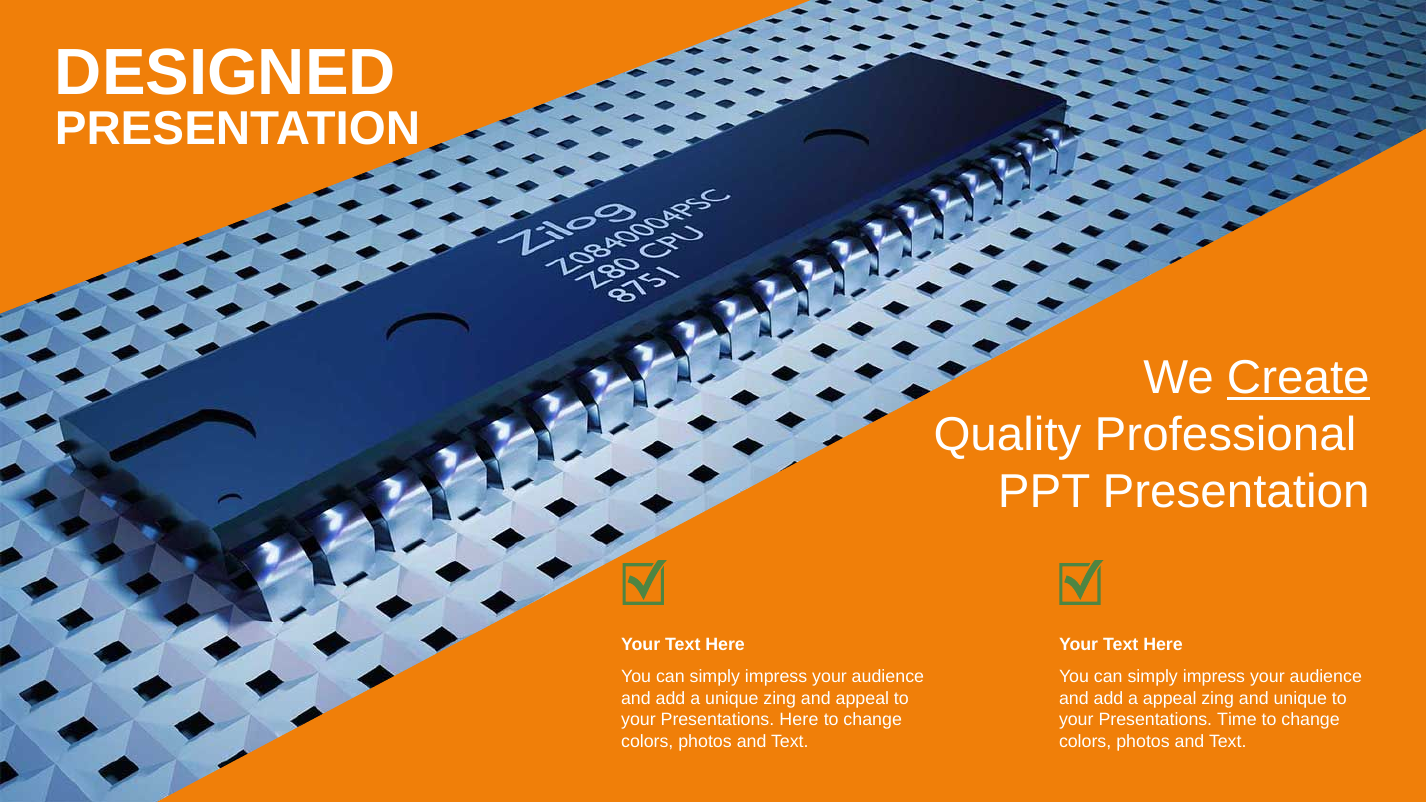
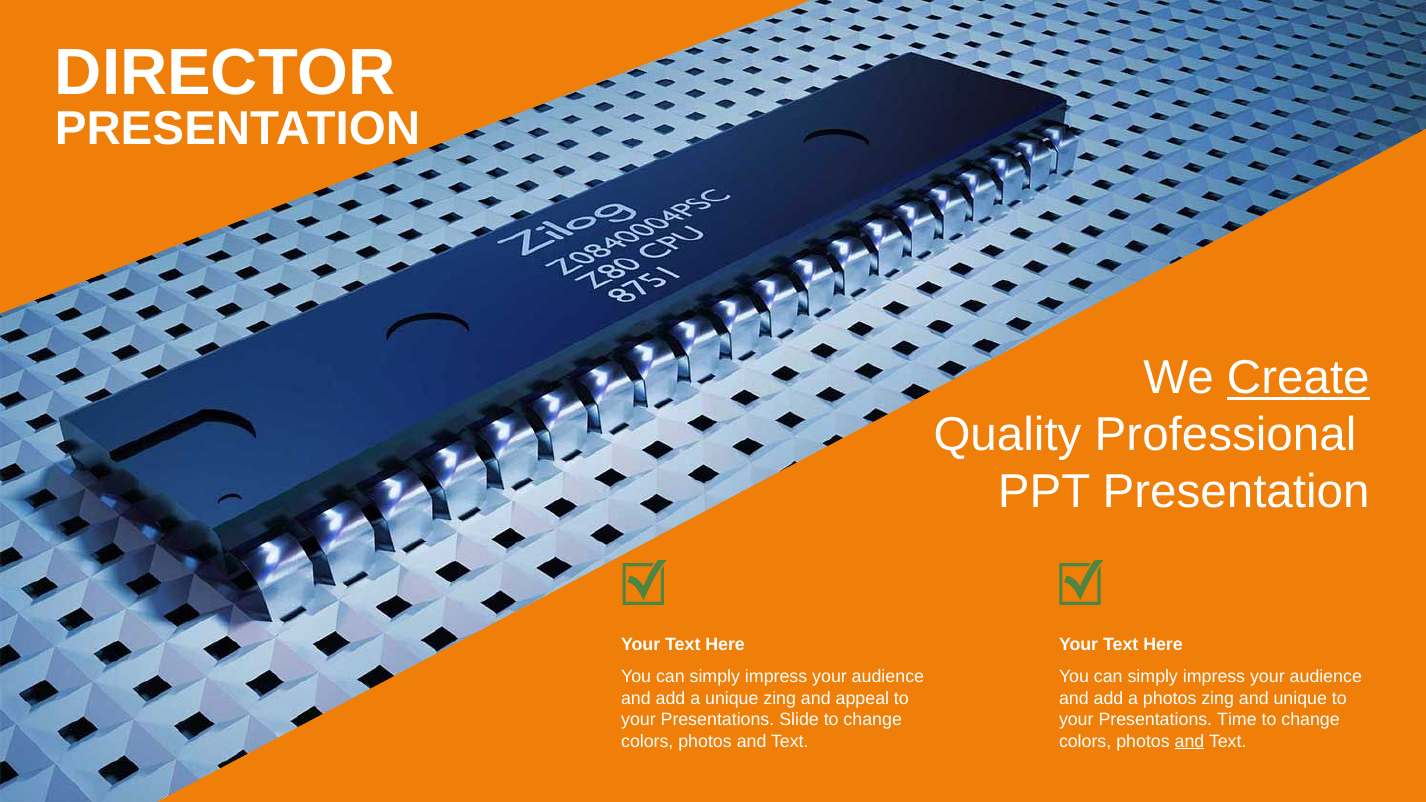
DESIGNED: DESIGNED -> DIRECTOR (225, 72)
a appeal: appeal -> photos (1170, 699)
Presentations Here: Here -> Slide (799, 720)
and underline: none -> present (1189, 741)
